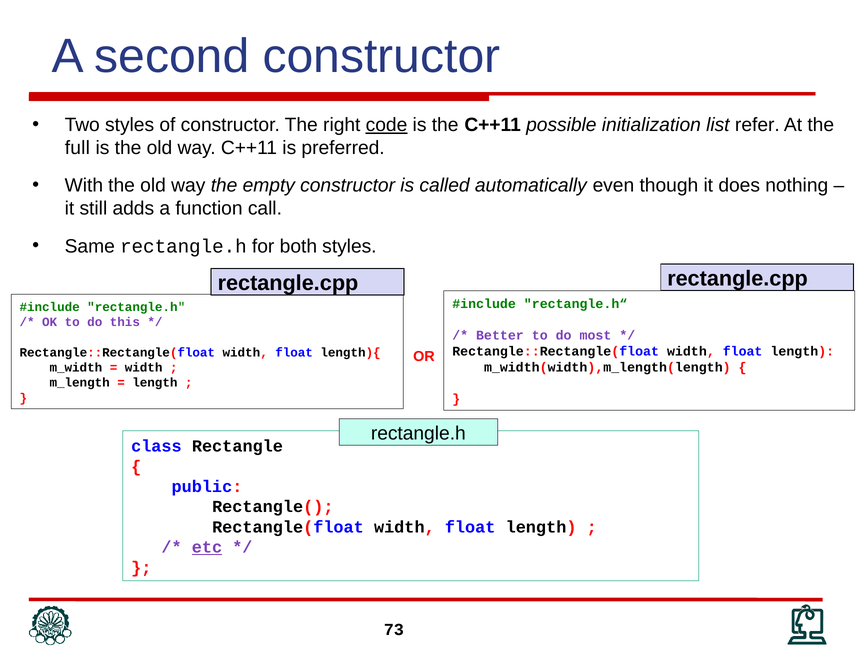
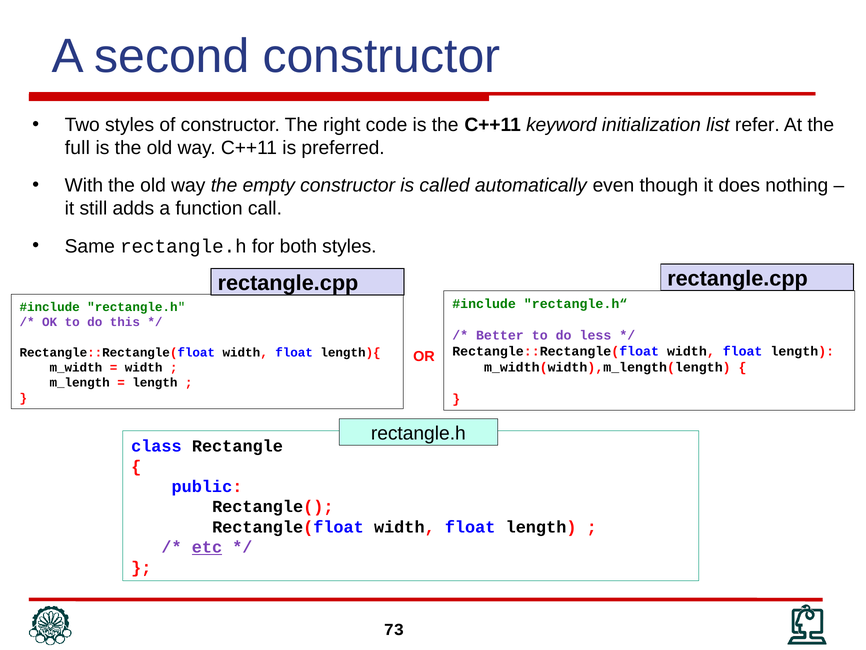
code underline: present -> none (387, 125)
possible: possible -> keyword (561, 125)
most: most -> less (595, 335)
